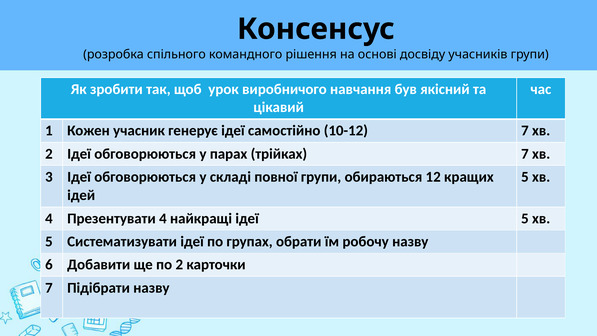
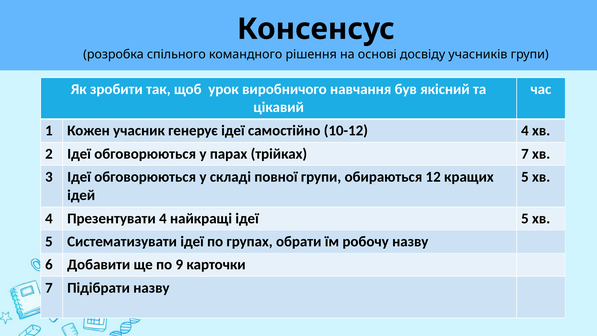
10-12 7: 7 -> 4 (525, 131)
по 2: 2 -> 9 (179, 265)
